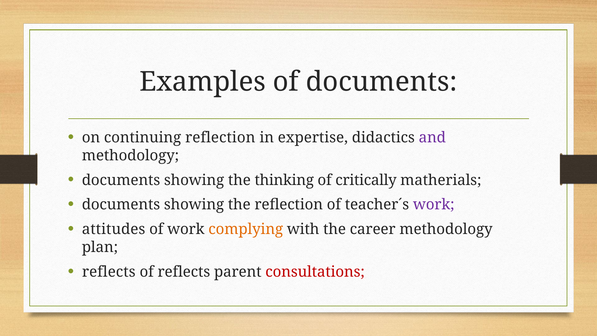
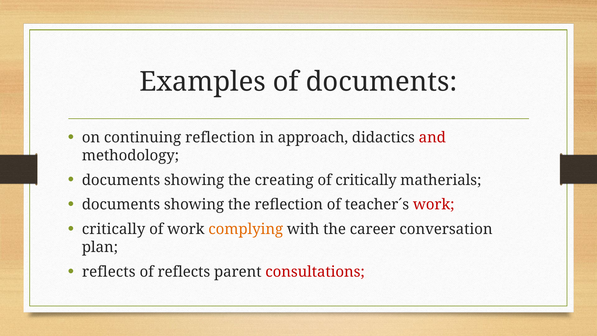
expertise: expertise -> approach (313, 137)
and colour: purple -> red (432, 137)
thinking: thinking -> creating (284, 180)
work colour: purple -> red (434, 205)
attitudes: attitudes -> critically (114, 229)
career methodology: methodology -> conversation (446, 229)
